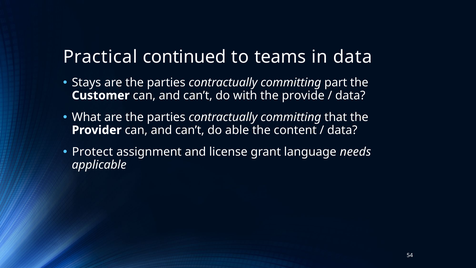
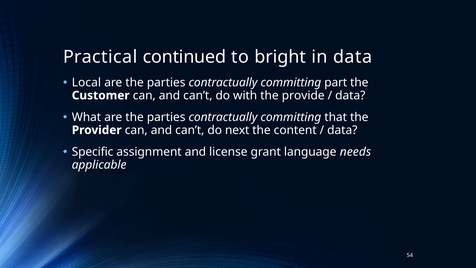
teams: teams -> bright (280, 57)
Stays: Stays -> Local (86, 83)
able: able -> next (237, 130)
Protect: Protect -> Specific (93, 152)
